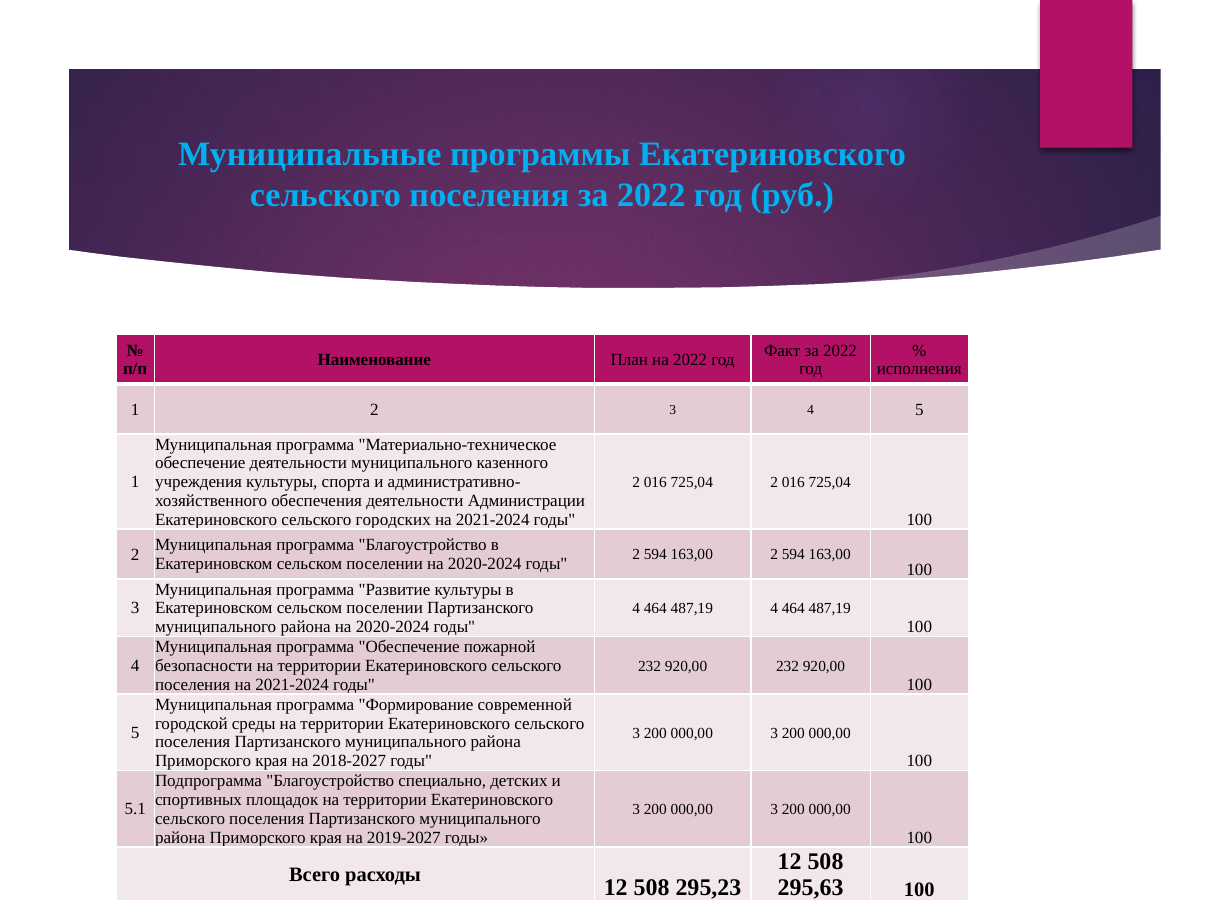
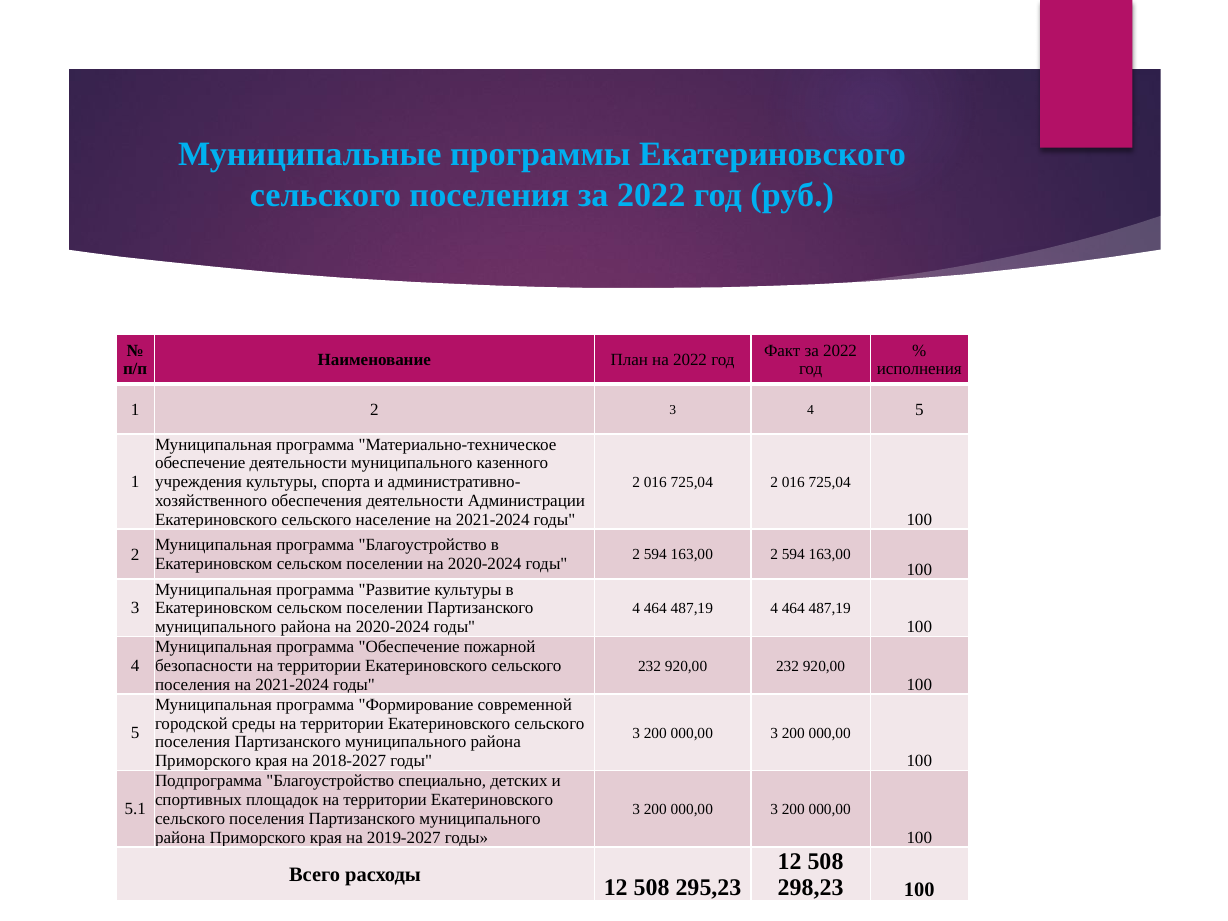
городских: городских -> население (393, 520)
295,63: 295,63 -> 298,23 (811, 888)
